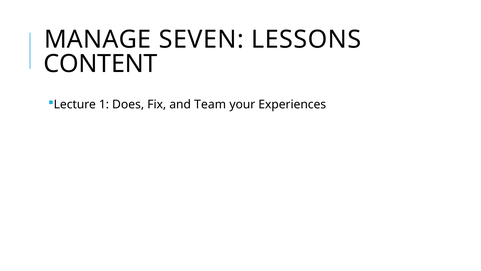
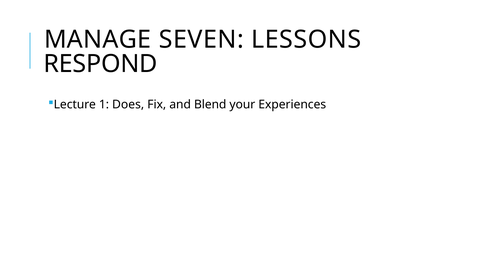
CONTENT: CONTENT -> RESPOND (101, 64)
Team: Team -> Blend (210, 104)
